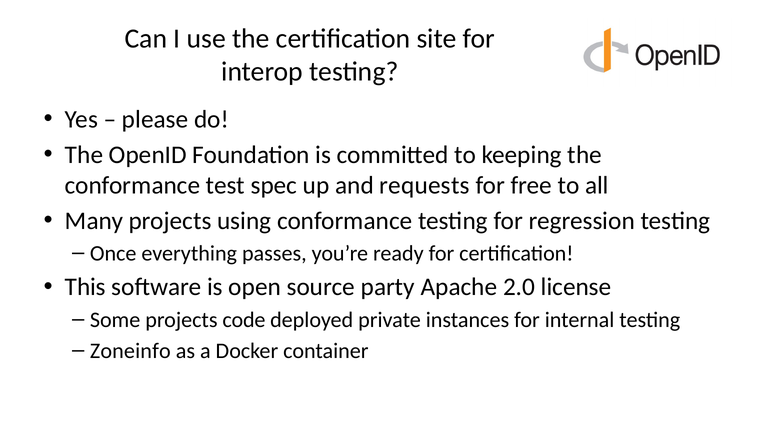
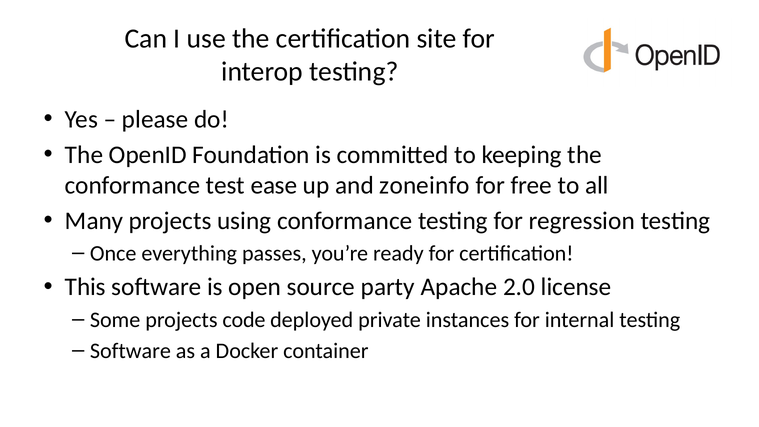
spec: spec -> ease (274, 185)
requests: requests -> zoneinfo (425, 185)
Zoneinfo: Zoneinfo -> Software (130, 351)
